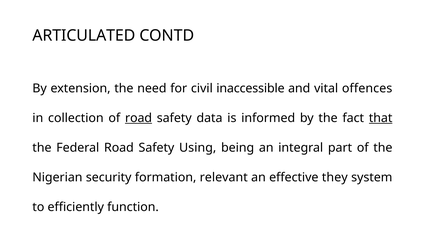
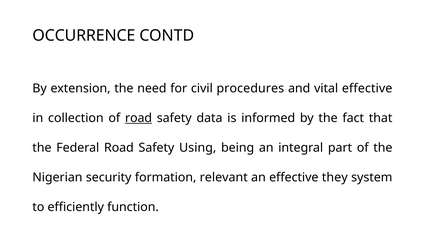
ARTICULATED: ARTICULATED -> OCCURRENCE (84, 36)
inaccessible: inaccessible -> procedures (250, 88)
vital offences: offences -> effective (367, 88)
that underline: present -> none (381, 118)
